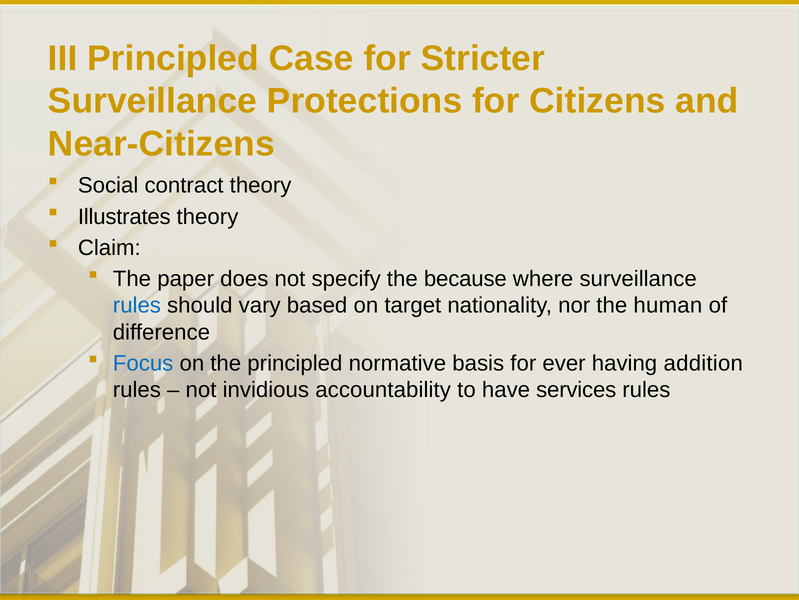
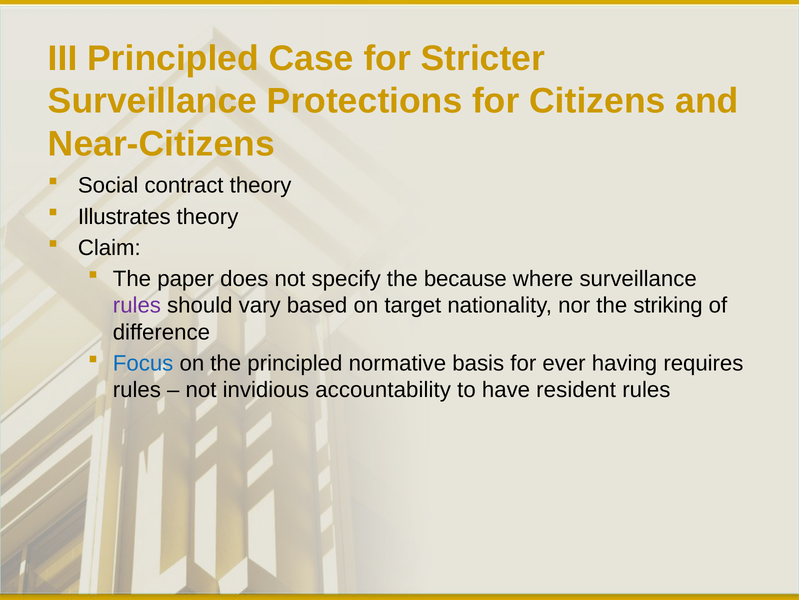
rules colour: blue -> purple (137, 305)
human: human -> striking (668, 305)
addition: addition -> requires (703, 363)
services: services -> resident (576, 390)
